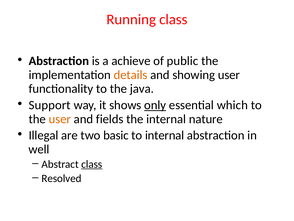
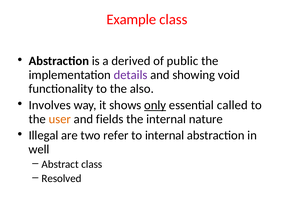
Running: Running -> Example (131, 19)
achieve: achieve -> derived (131, 61)
details colour: orange -> purple (131, 75)
showing user: user -> void (229, 75)
java: java -> also (142, 89)
Support: Support -> Involves (50, 105)
which: which -> called (232, 105)
basic: basic -> refer (116, 135)
class underline: present -> none (92, 164)
